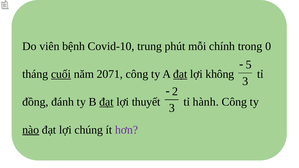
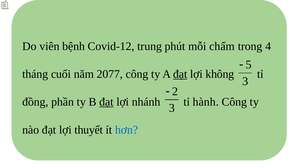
Covid-10: Covid-10 -> Covid-12 (111, 46)
chính: chính -> chấm (222, 46)
0: 0 -> 4 (268, 46)
cuối underline: present -> none (61, 74)
2071: 2071 -> 2077 (110, 74)
đánh: đánh -> phần (63, 102)
thuyết: thuyết -> nhánh (146, 102)
nào underline: present -> none (31, 130)
chúng: chúng -> thuyết (89, 130)
hơn colour: purple -> blue (127, 130)
